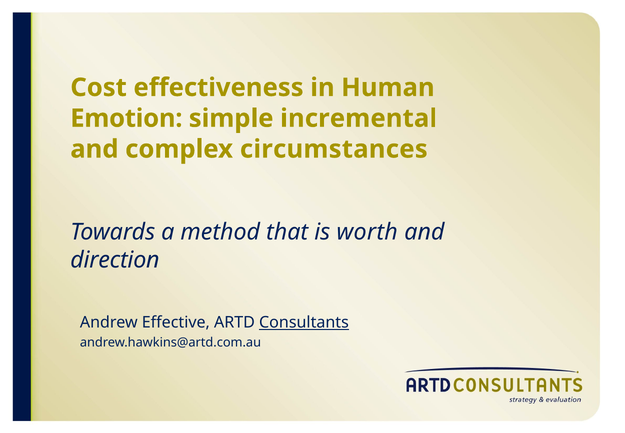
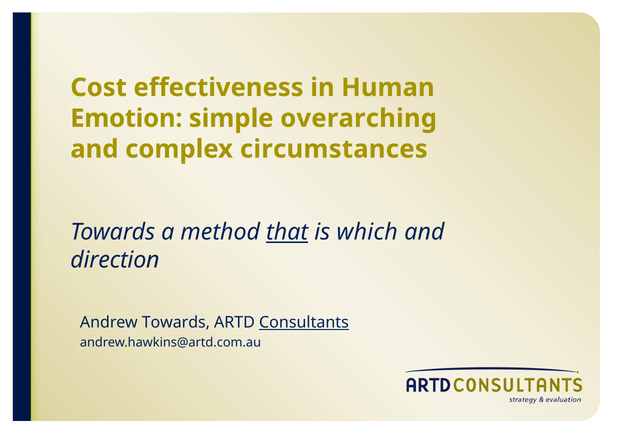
incremental: incremental -> overarching (359, 118)
that underline: none -> present (287, 232)
worth: worth -> which (367, 232)
Andrew Effective: Effective -> Towards (176, 322)
